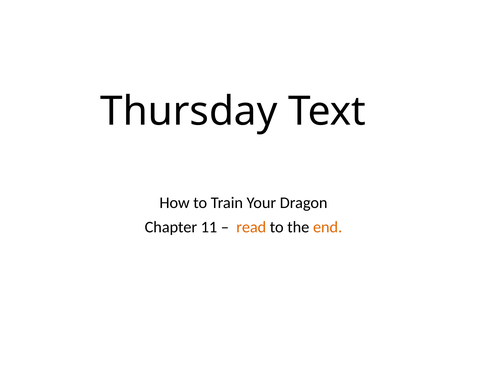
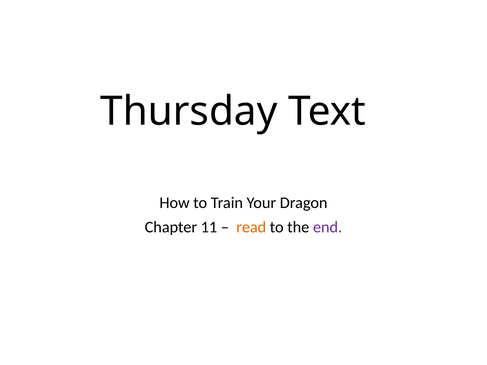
end colour: orange -> purple (328, 227)
